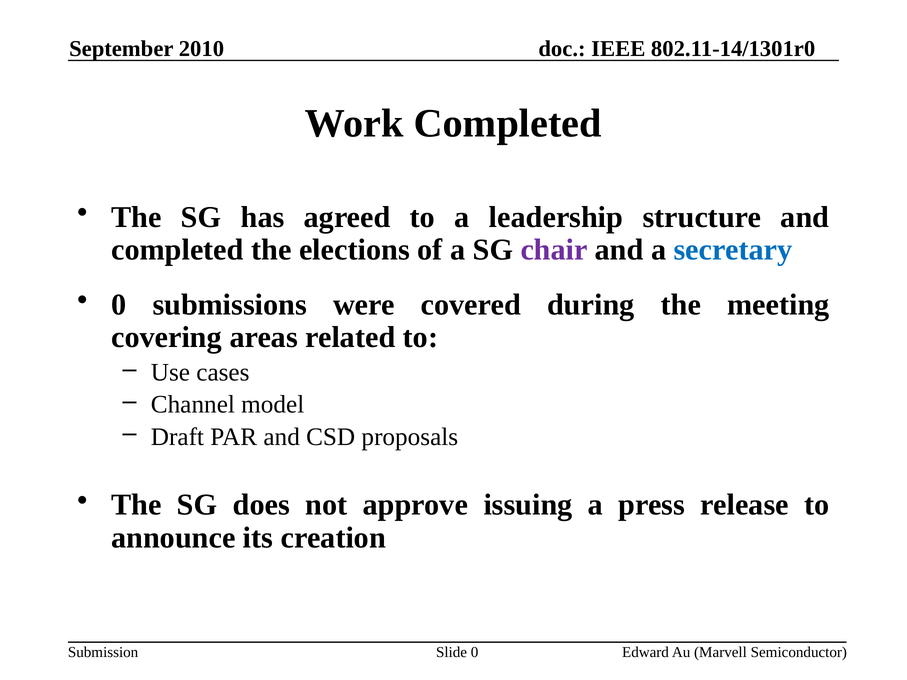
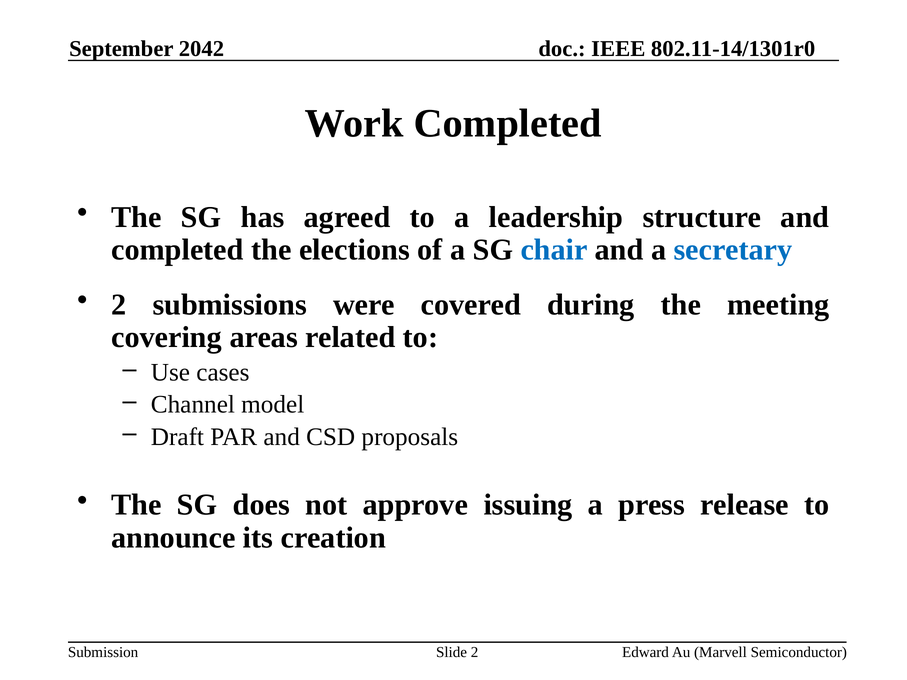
2010: 2010 -> 2042 (201, 49)
chair colour: purple -> blue (554, 250)
0: 0 -> 2 (119, 305)
Slide 0: 0 -> 2 (475, 652)
